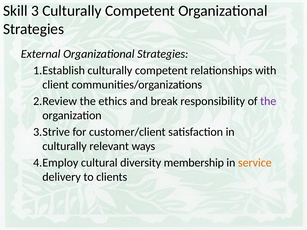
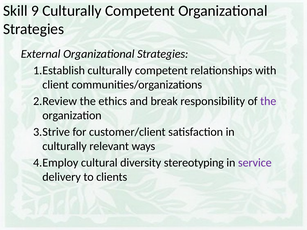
3: 3 -> 9 (35, 11)
membership: membership -> stereotyping (194, 163)
service colour: orange -> purple (255, 163)
